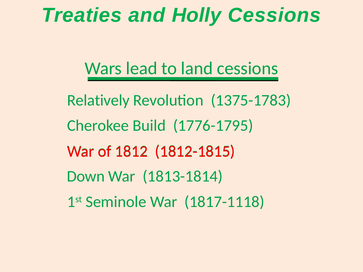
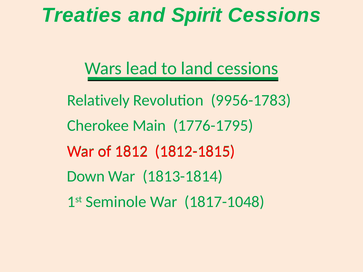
Holly: Holly -> Spirit (197, 15)
1375-1783: 1375-1783 -> 9956-1783 (251, 100)
Build: Build -> Main (149, 126)
1817-1118: 1817-1118 -> 1817-1048 (224, 202)
